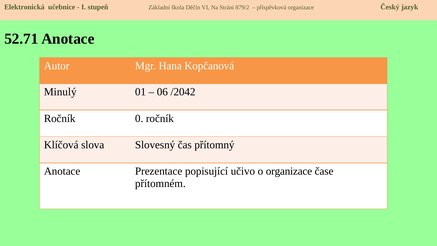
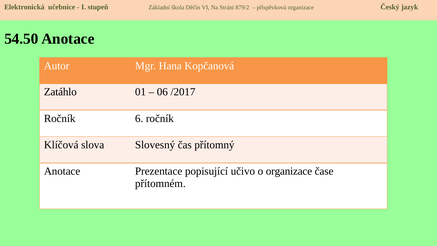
52.71: 52.71 -> 54.50 (21, 39)
Minulý: Minulý -> Zatáhlo (60, 92)
/2042: /2042 -> /2017 (183, 92)
0: 0 -> 6 (139, 118)
